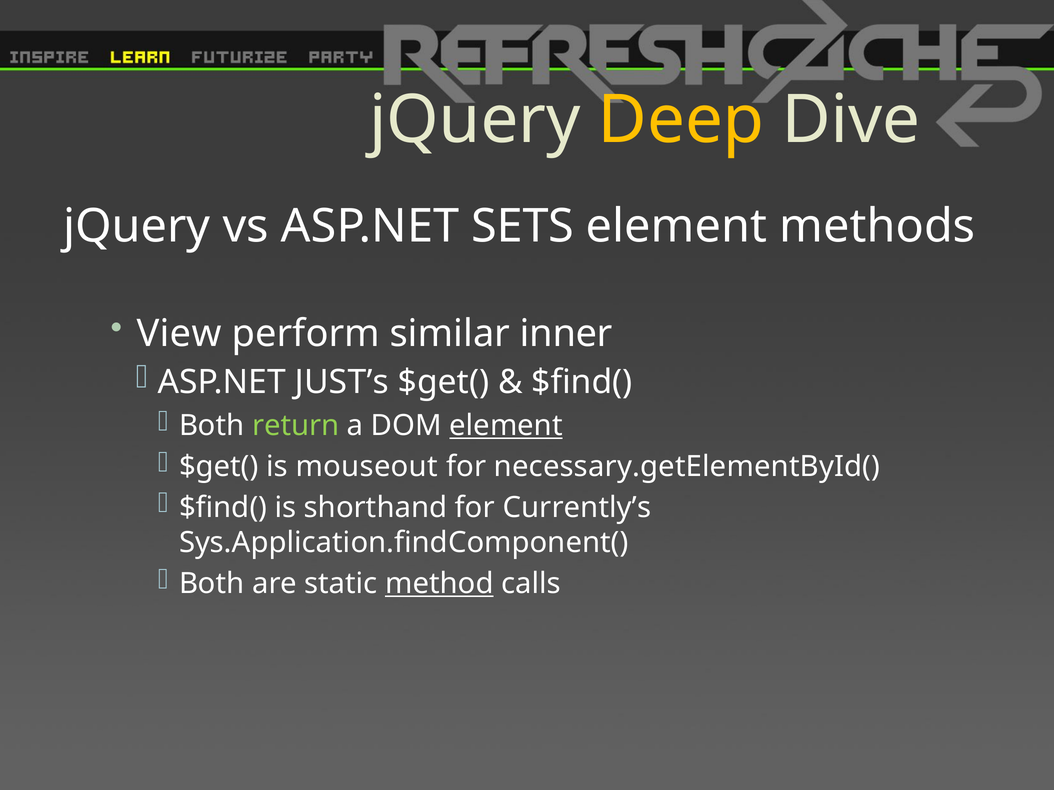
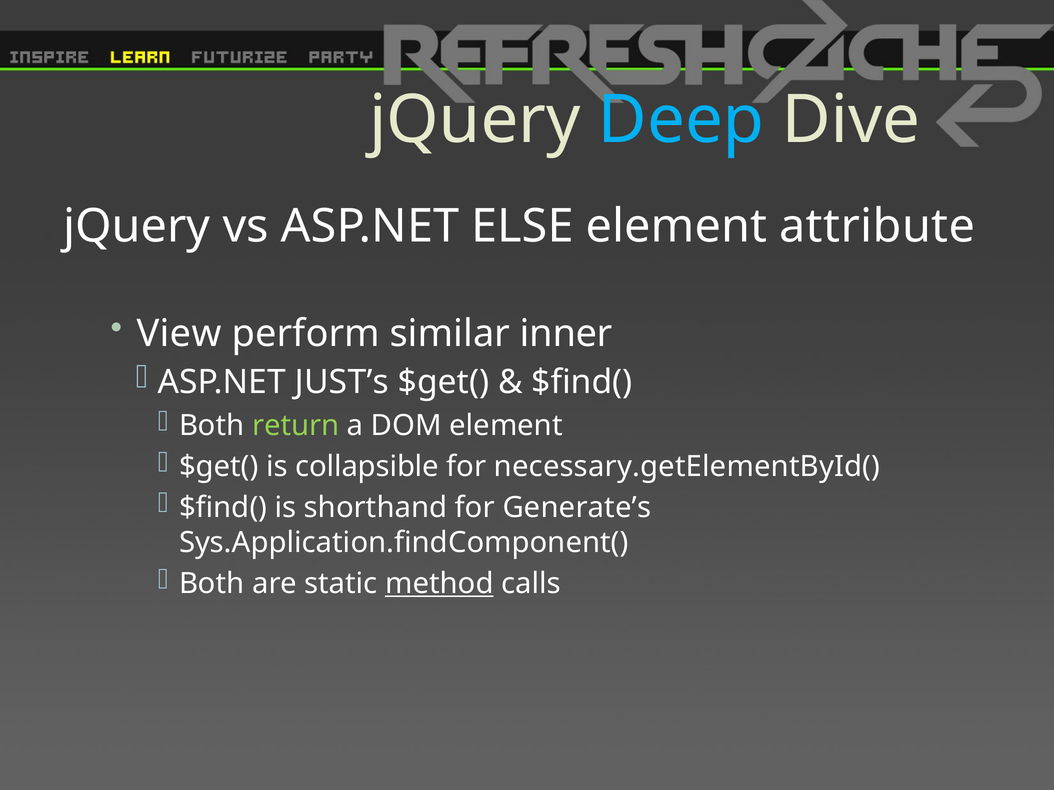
Deep colour: yellow -> light blue (681, 120)
SETS: SETS -> ELSE (523, 226)
methods: methods -> attribute (877, 226)
element underline: present -> none (506, 426)
mouseout: mouseout -> collapsible (367, 467)
Currently’s: Currently’s -> Generate’s (577, 508)
